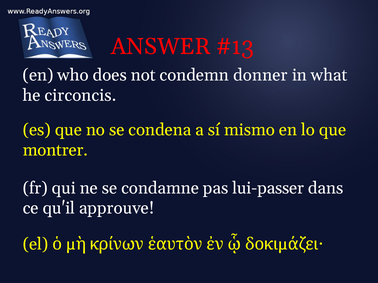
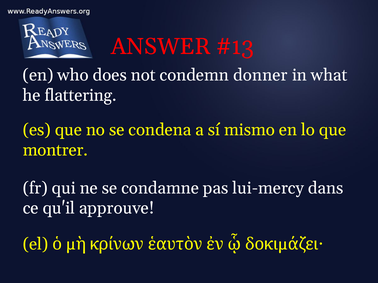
circoncis: circoncis -> flattering (81, 95)
lui-passer: lui-passer -> lui-mercy (268, 188)
